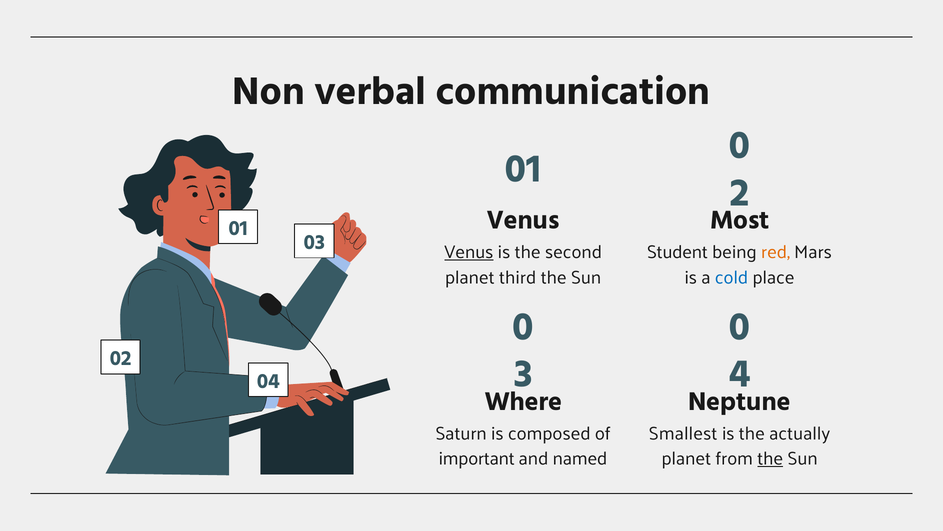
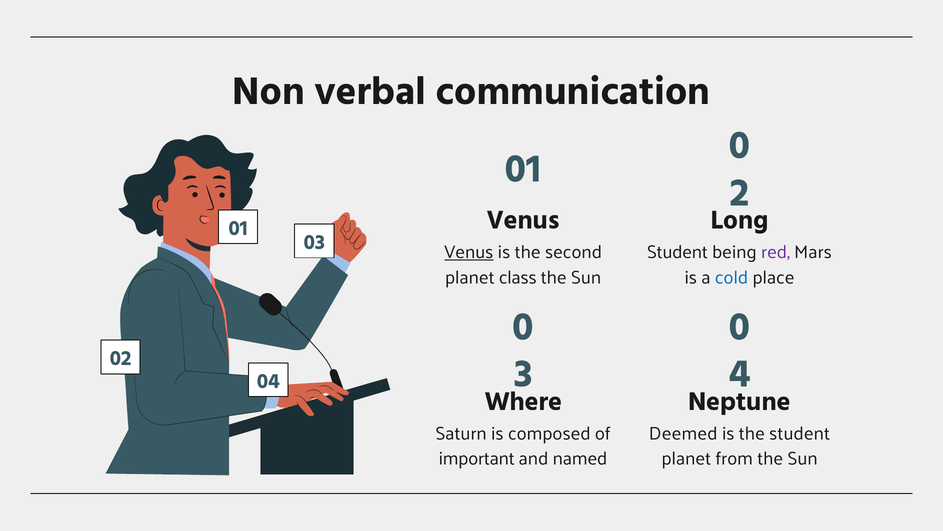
Most: Most -> Long (740, 220)
red colour: orange -> purple (775, 252)
third: third -> class (518, 277)
Smallest: Smallest -> Deemed (683, 433)
the actually: actually -> student (800, 433)
the underline: present -> none (770, 458)
